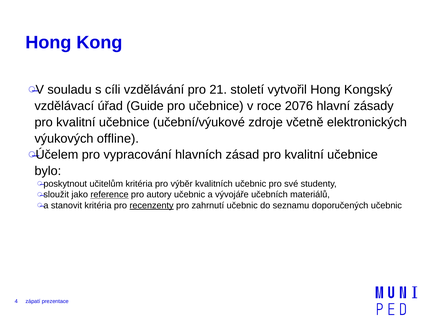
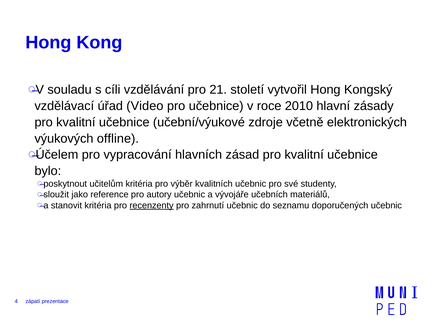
Guide: Guide -> Video (145, 106)
2076: 2076 -> 2010 (299, 106)
reference underline: present -> none (110, 194)
